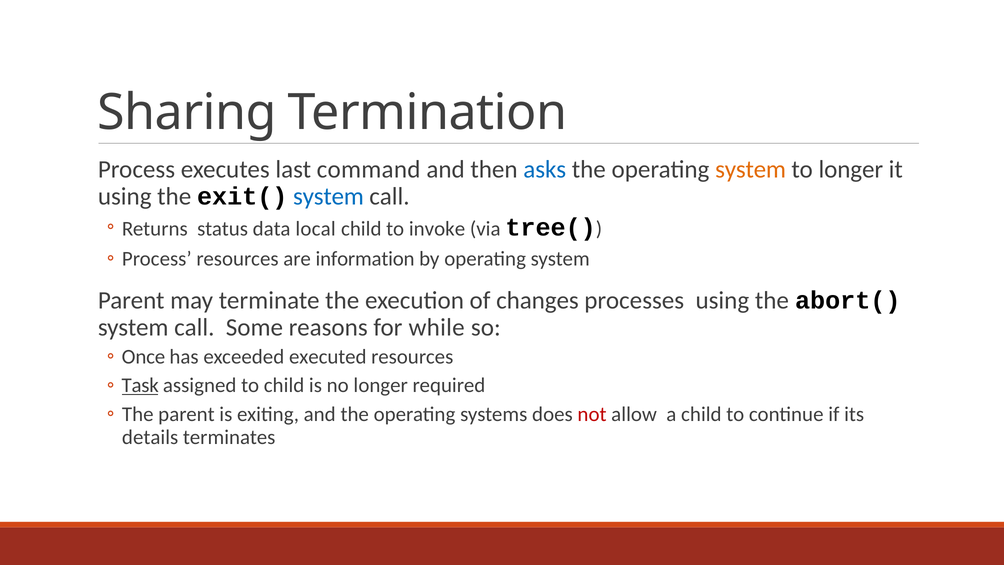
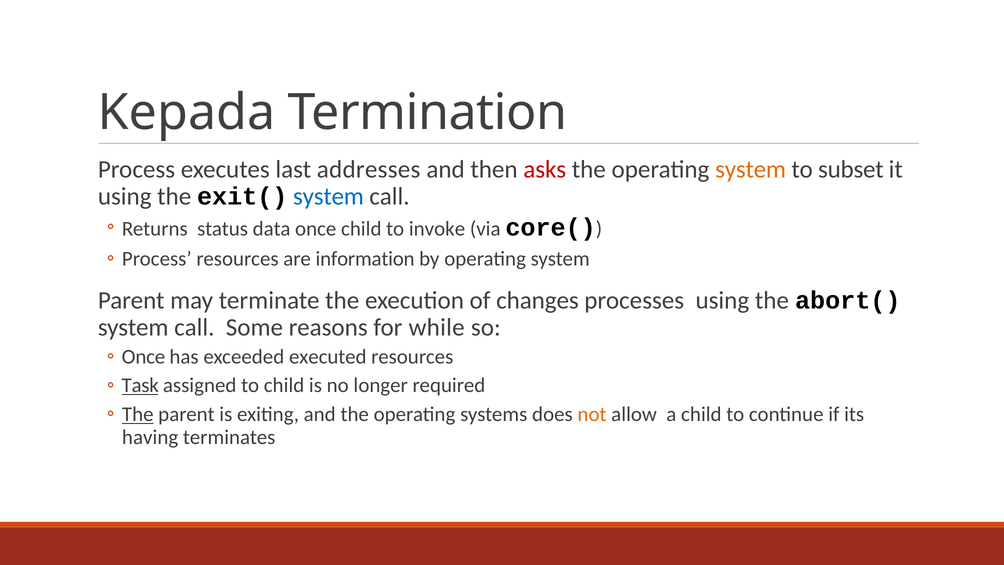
Sharing: Sharing -> Kepada (187, 112)
command: command -> addresses (369, 169)
asks colour: blue -> red (545, 169)
to longer: longer -> subset (851, 169)
data local: local -> once (316, 229)
tree(: tree( -> core( (551, 228)
The underline: none -> present (138, 414)
not colour: red -> orange (592, 414)
details: details -> having (150, 437)
